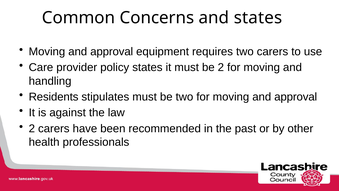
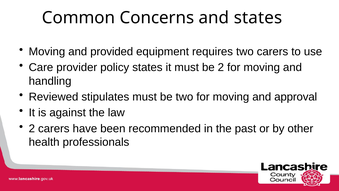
approval: approval -> provided (112, 52)
Residents: Residents -> Reviewed (54, 97)
